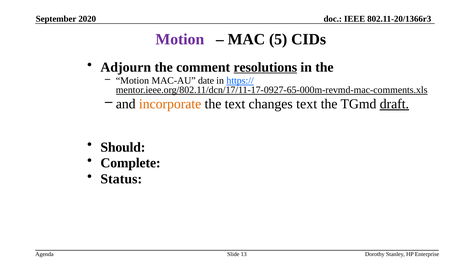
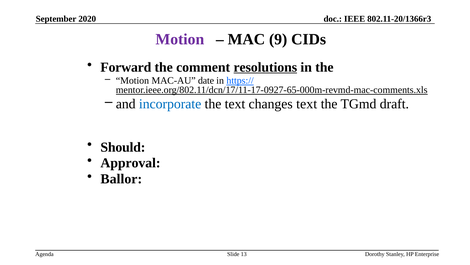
5: 5 -> 9 (278, 39)
Adjourn: Adjourn -> Forward (126, 67)
incorporate colour: orange -> blue (170, 104)
draft underline: present -> none (394, 104)
Complete: Complete -> Approval (130, 163)
Status: Status -> Ballor (121, 179)
